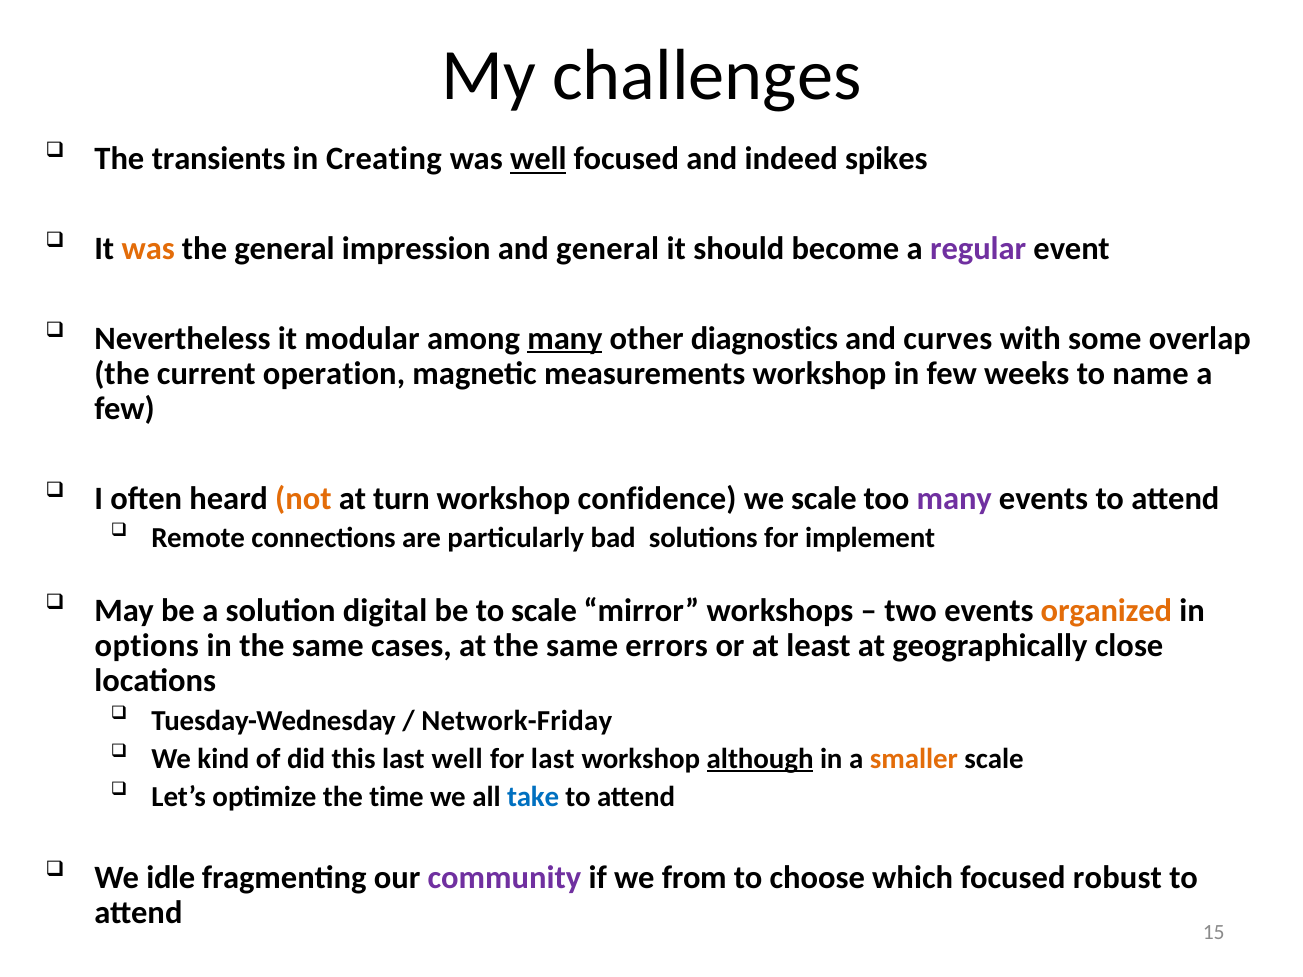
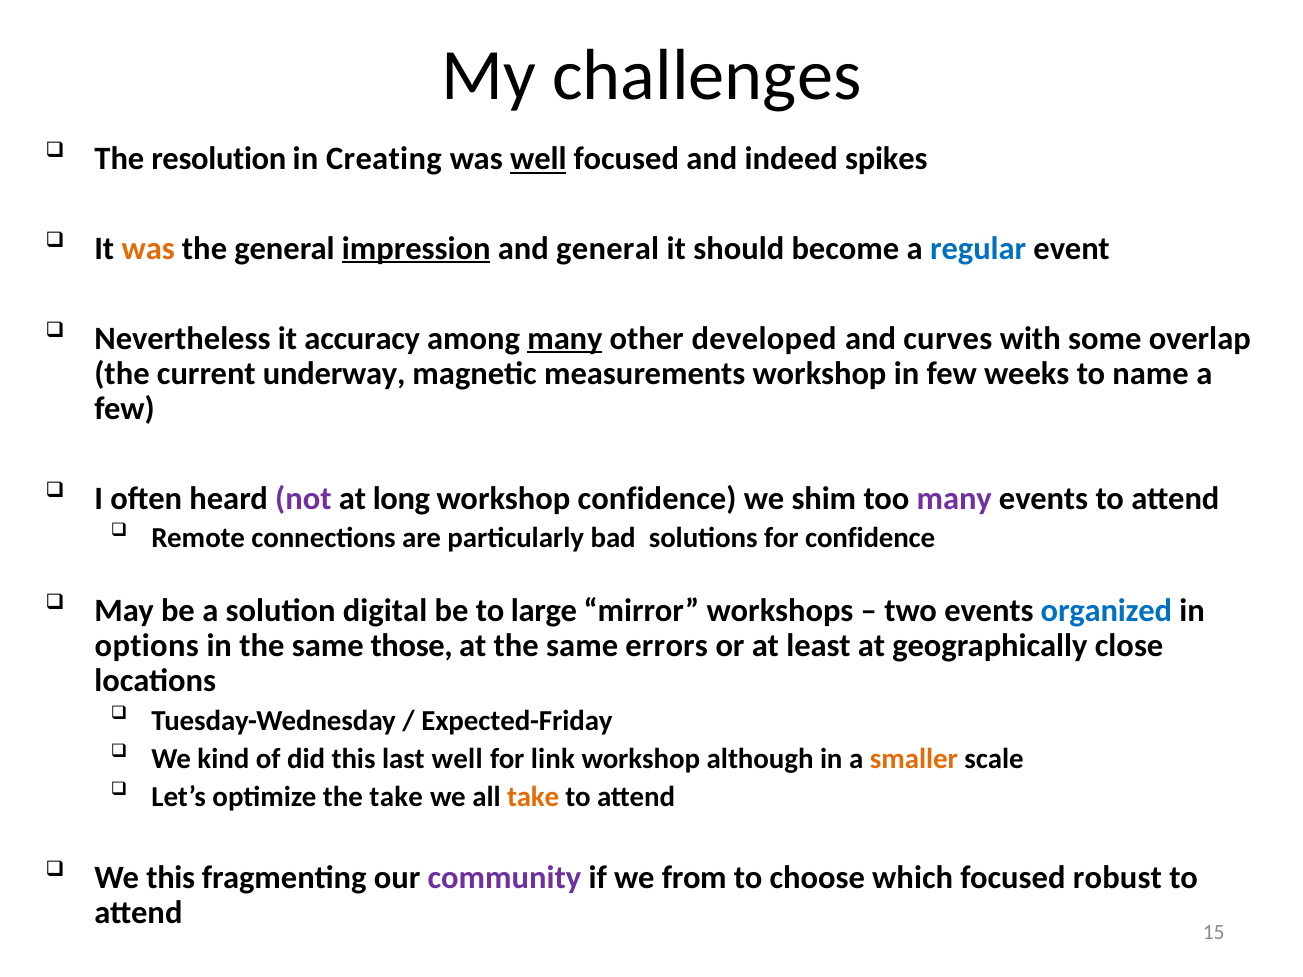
transients: transients -> resolution (219, 159)
impression underline: none -> present (416, 249)
regular colour: purple -> blue (978, 249)
modular: modular -> accuracy (362, 338)
diagnostics: diagnostics -> developed (764, 338)
operation: operation -> underway (334, 374)
not colour: orange -> purple (303, 499)
turn: turn -> long (401, 499)
we scale: scale -> shim (824, 499)
for implement: implement -> confidence (870, 538)
to scale: scale -> large (544, 611)
organized colour: orange -> blue (1106, 611)
cases: cases -> those (412, 646)
Network-Friday: Network-Friday -> Expected-Friday (517, 721)
for last: last -> link (553, 759)
although underline: present -> none (760, 759)
the time: time -> take (396, 797)
take colour: blue -> orange (533, 797)
We idle: idle -> this (171, 878)
